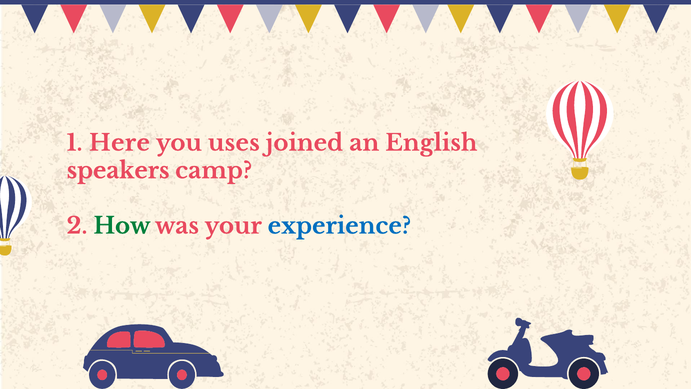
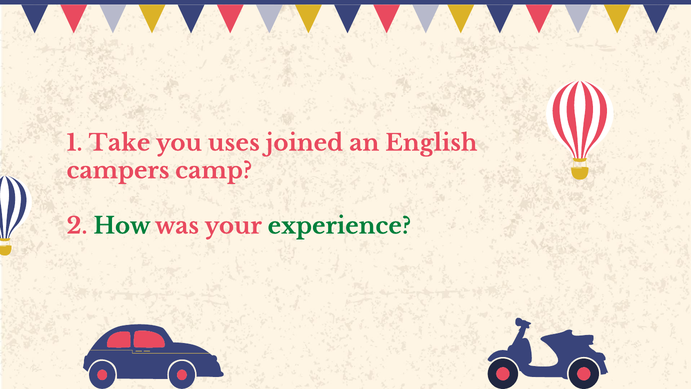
Here: Here -> Take (119, 143)
speakers: speakers -> campers (118, 171)
experience colour: blue -> green (339, 226)
